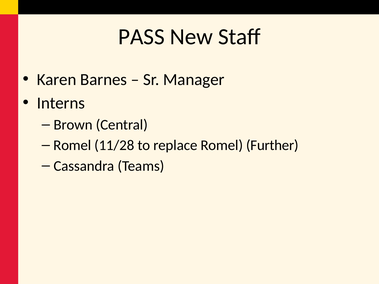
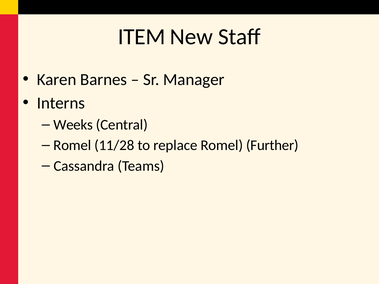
PASS: PASS -> ITEM (142, 37)
Brown: Brown -> Weeks (73, 125)
